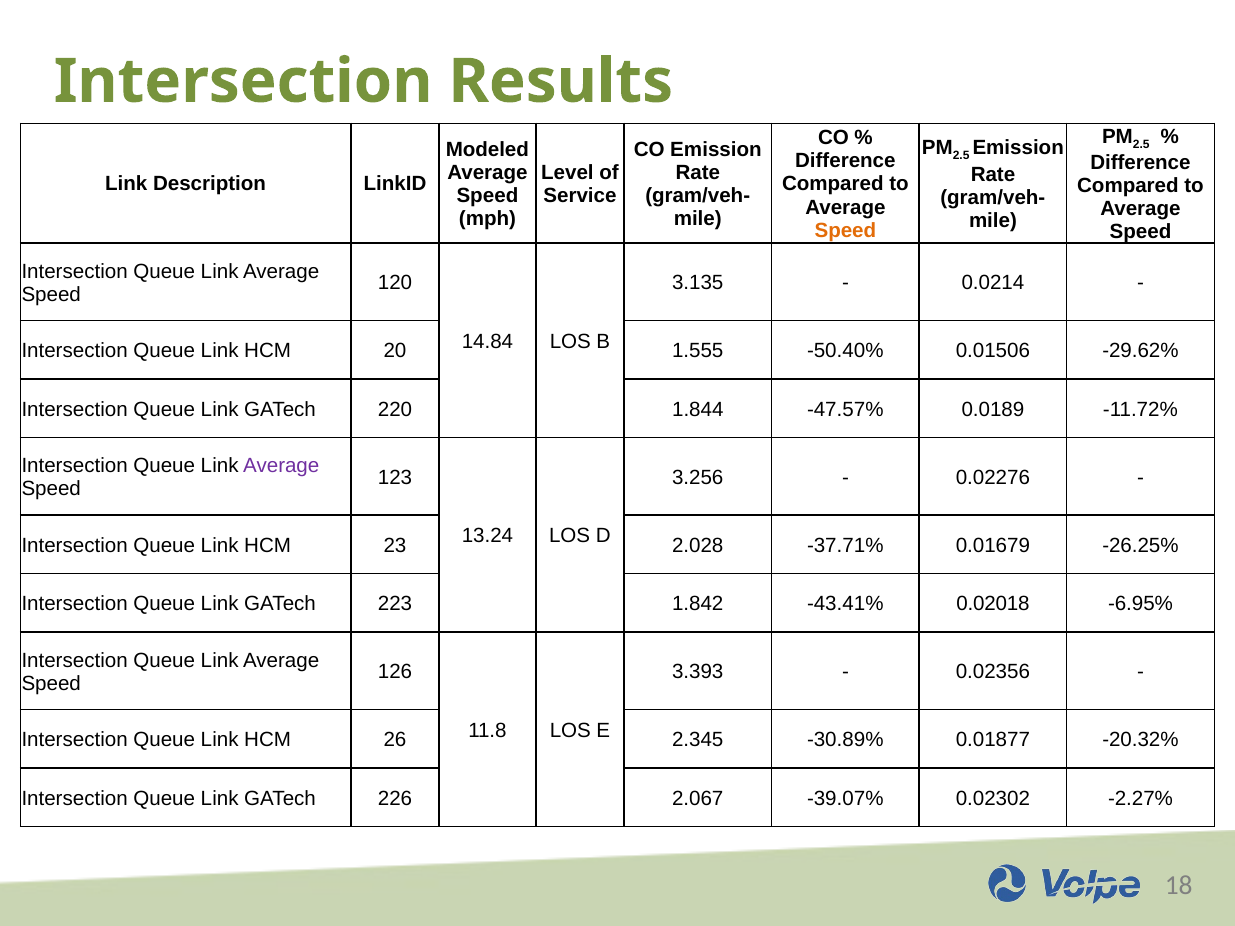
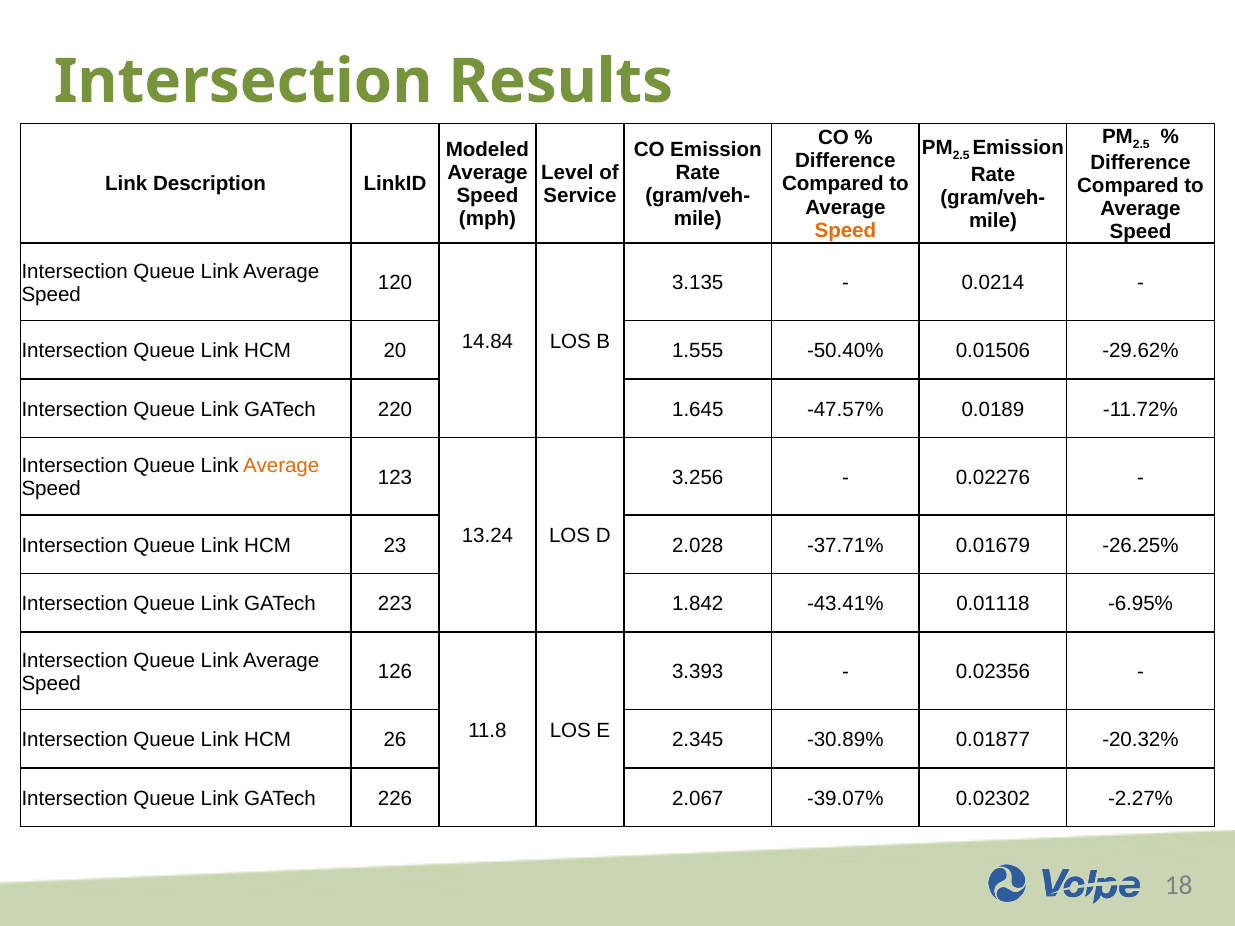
1.844: 1.844 -> 1.645 (698, 409)
Average colour: purple -> orange (281, 466)
0.02018: 0.02018 -> 0.01118 (993, 604)
